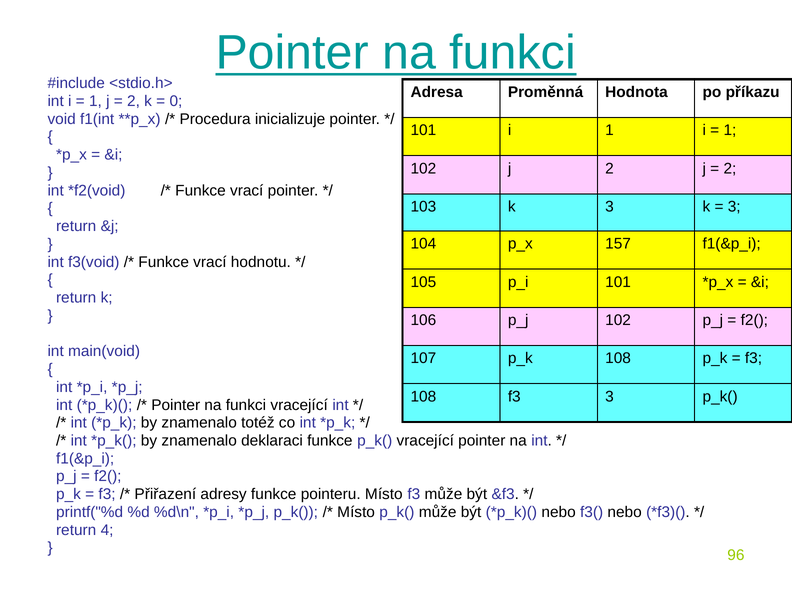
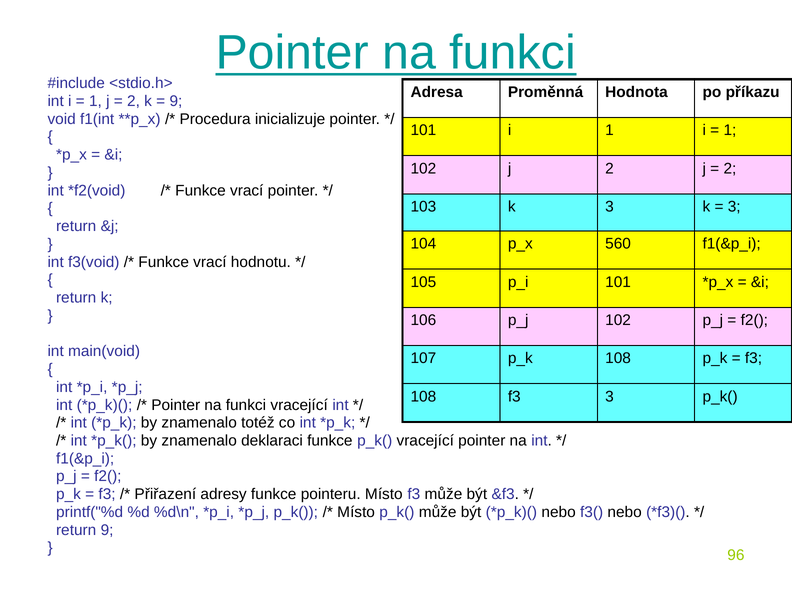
0: 0 -> 9 (176, 101)
157: 157 -> 560 (618, 244)
return 4: 4 -> 9 (107, 530)
